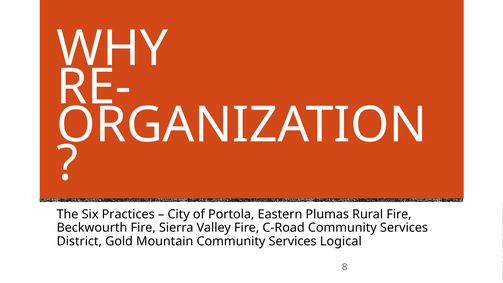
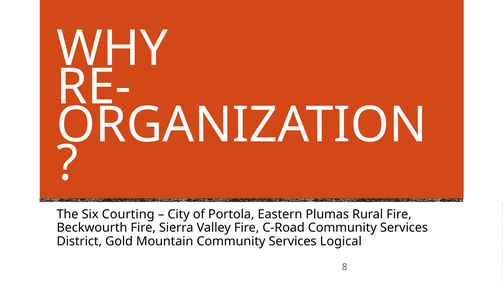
Practices: Practices -> Courting (128, 214)
